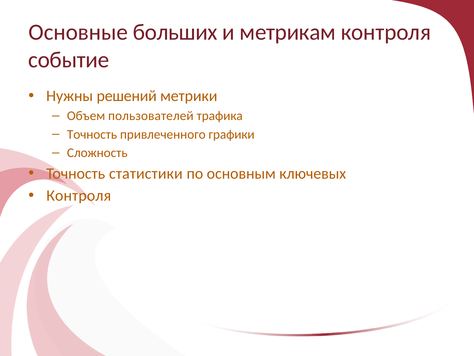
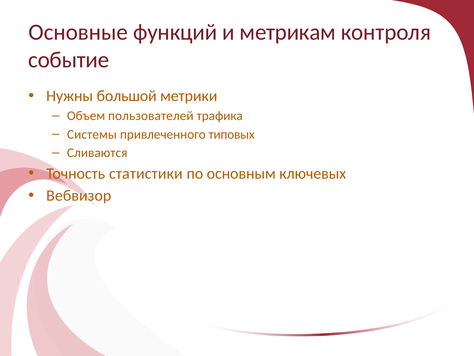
больших: больших -> функций (175, 32)
решений: решений -> большой (127, 96)
Точность: Точность -> Системы (92, 134)
графики: графики -> типовых (232, 134)
Сложность: Сложность -> Сливаются (97, 153)
Контроля: Контроля -> Вебвизор (79, 195)
